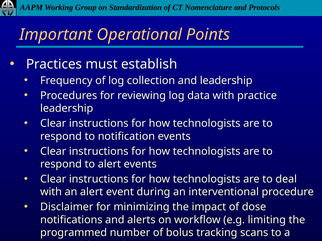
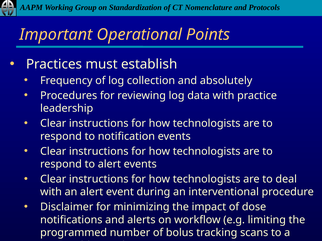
and leadership: leadership -> absolutely (226, 81)
